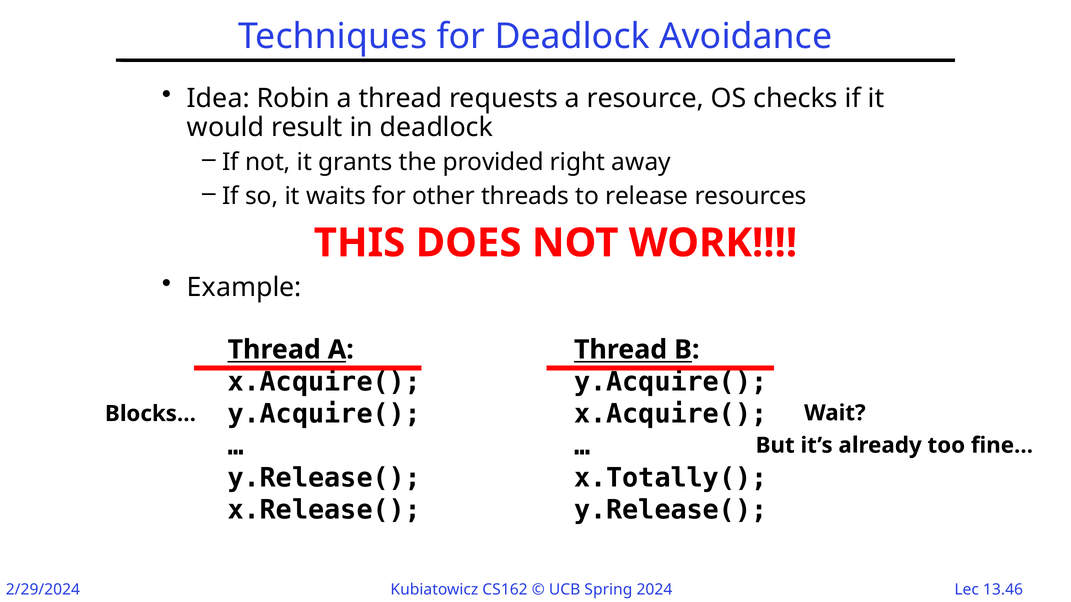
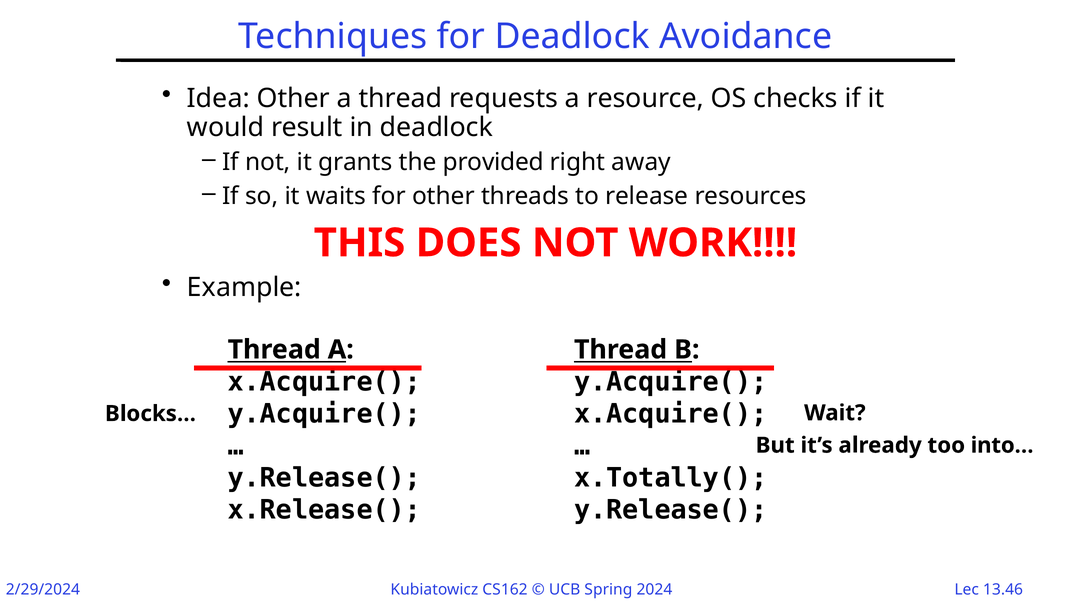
Idea Robin: Robin -> Other (293, 99)
fine…: fine… -> into… (1002, 446)
